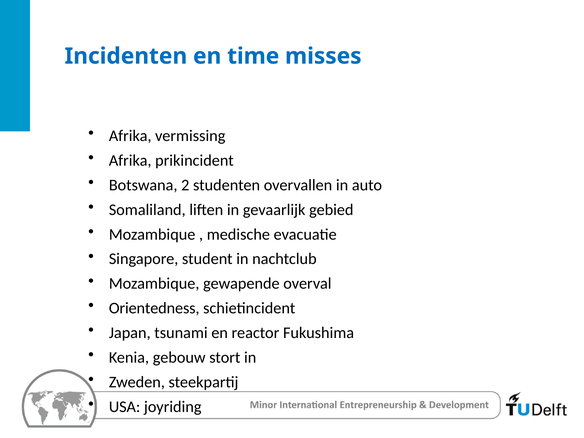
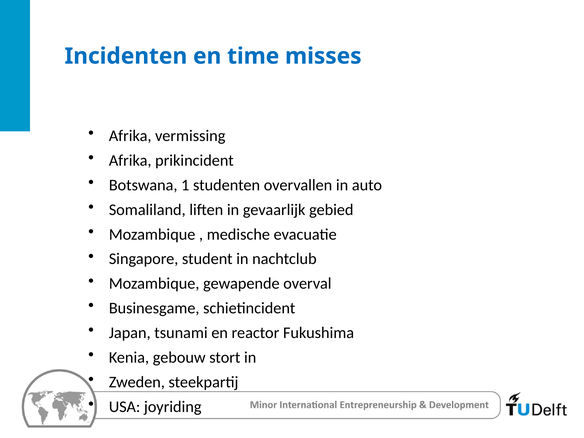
2: 2 -> 1 (185, 185)
Orientedness: Orientedness -> Businesgame (154, 308)
